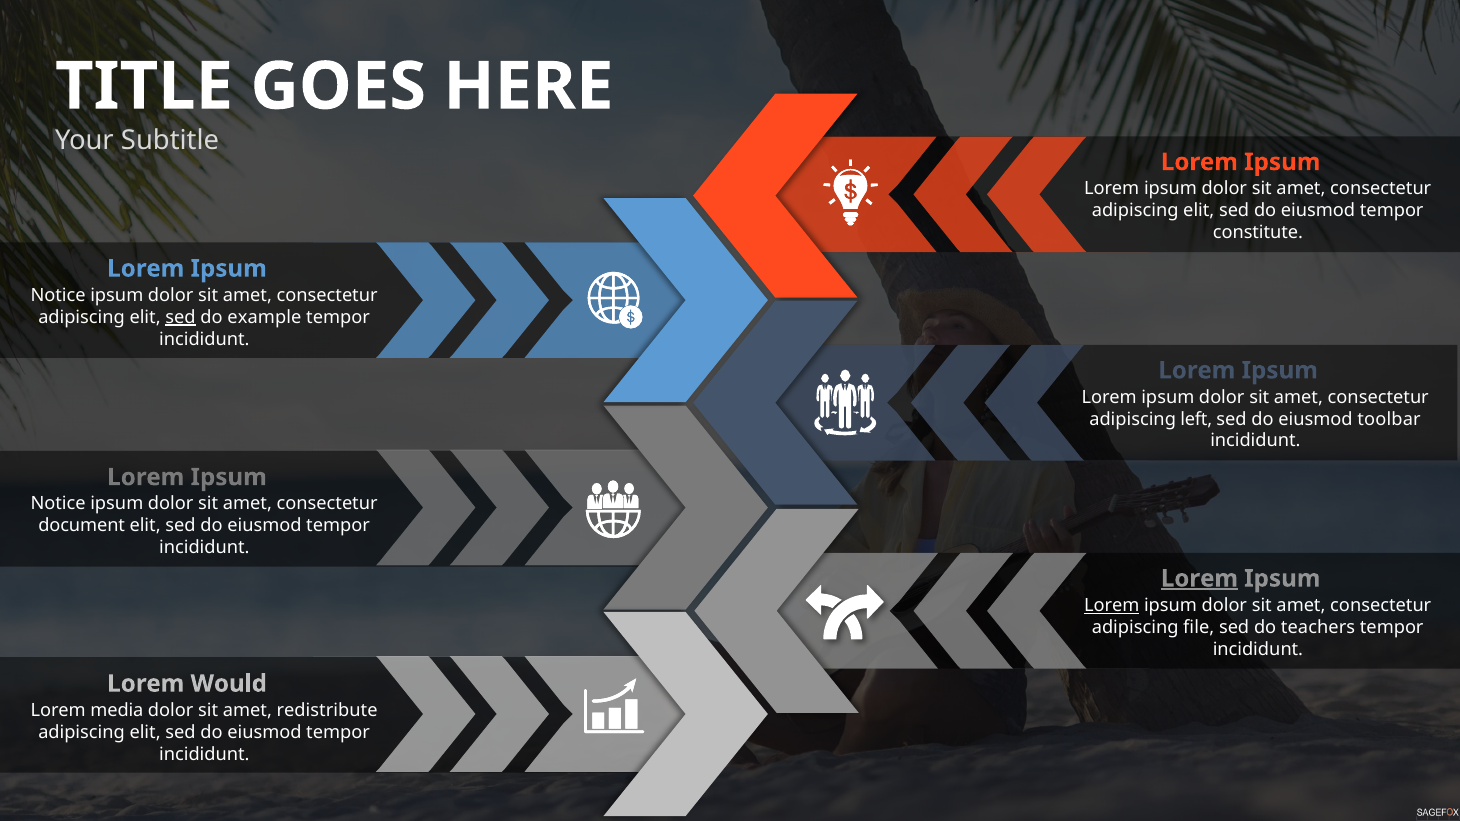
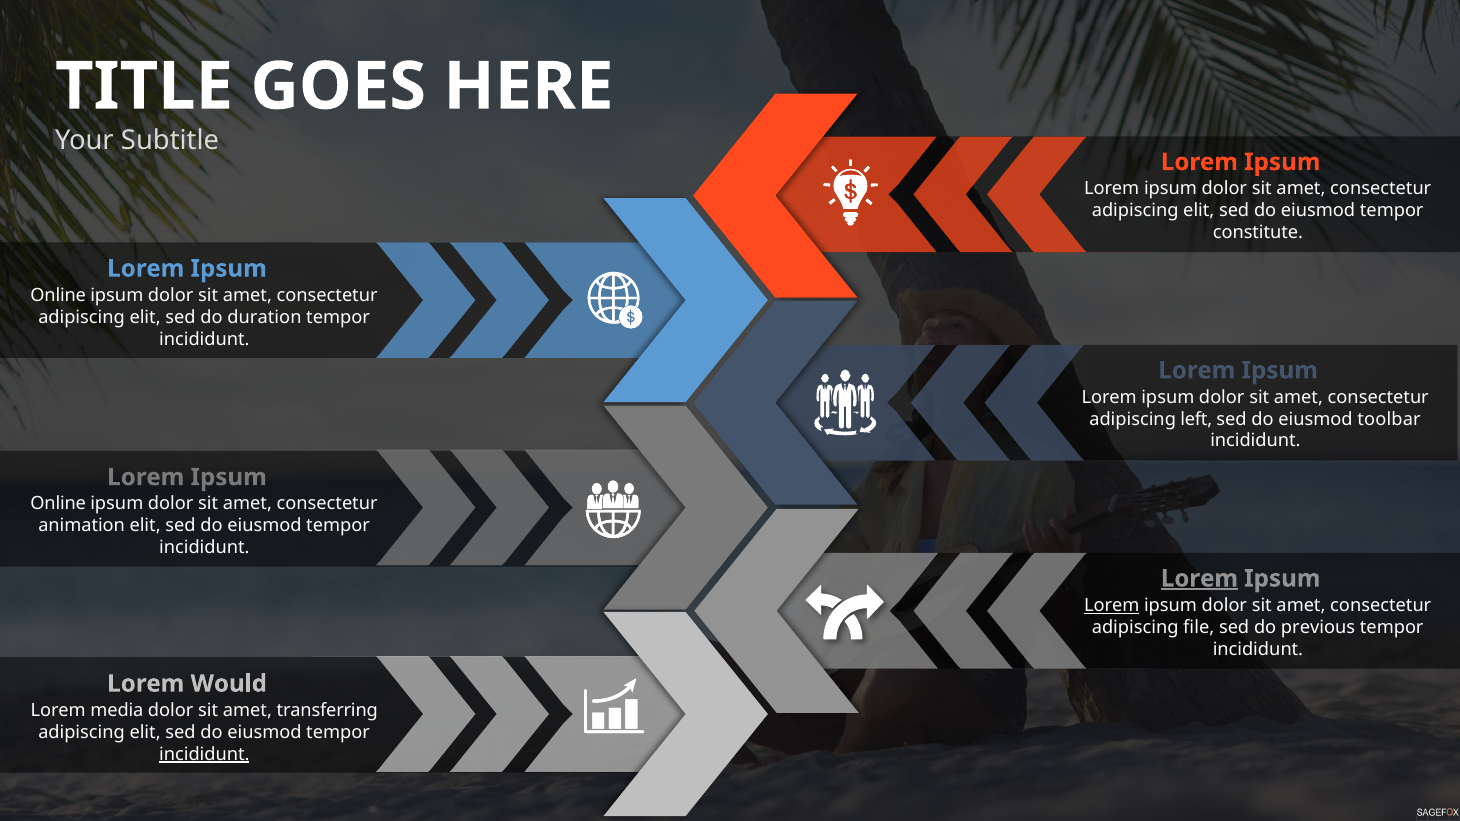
Notice: Notice -> Online (58, 295)
sed underline: present -> none (181, 317)
example: example -> duration (264, 317)
Notice: Notice -> Online (58, 504)
document: document -> animation (82, 526)
teachers: teachers -> previous (1318, 627)
redistribute: redistribute -> transferring (327, 711)
incididunt underline: none -> present (204, 754)
